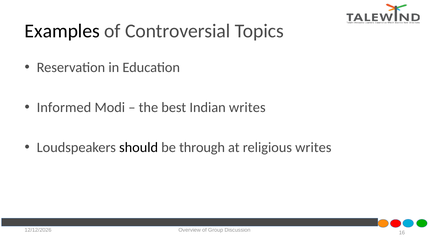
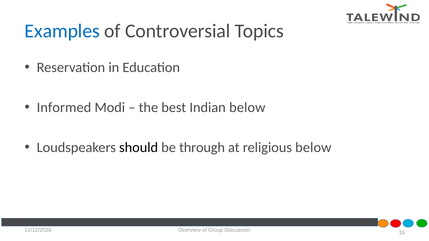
Examples colour: black -> blue (62, 31)
Indian writes: writes -> below (247, 108)
religious writes: writes -> below (313, 148)
